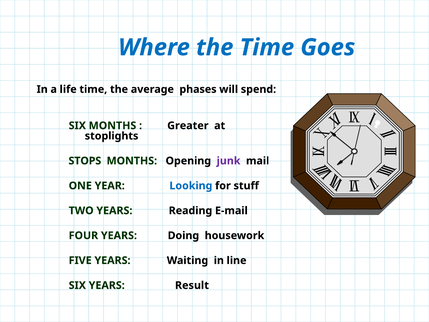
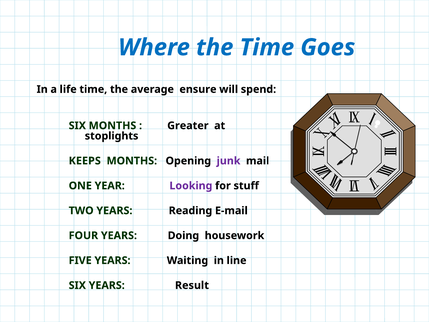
phases: phases -> ensure (198, 89)
STOPS: STOPS -> KEEPS (85, 161)
Looking colour: blue -> purple (191, 186)
